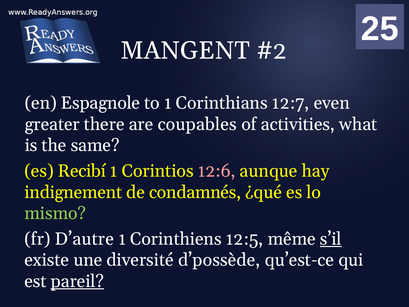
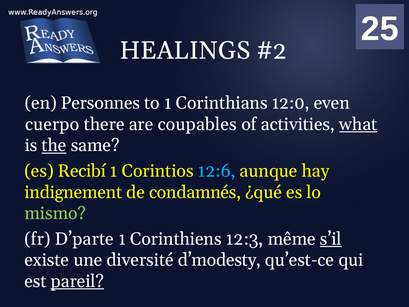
MANGENT: MANGENT -> HEALINGS (185, 50)
Espagnole: Espagnole -> Personnes (101, 103)
12:7: 12:7 -> 12:0 (291, 103)
greater: greater -> cuerpo (52, 124)
what underline: none -> present (358, 124)
the underline: none -> present (54, 145)
12:6 colour: pink -> light blue (217, 171)
D’autre: D’autre -> D’parte (84, 239)
12:5: 12:5 -> 12:3 (245, 239)
d’possède: d’possède -> d’modesty (219, 260)
